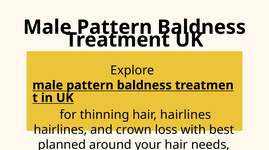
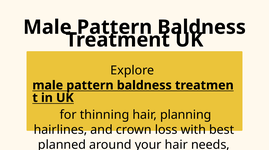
hair hairlines: hairlines -> planning (186, 114)
